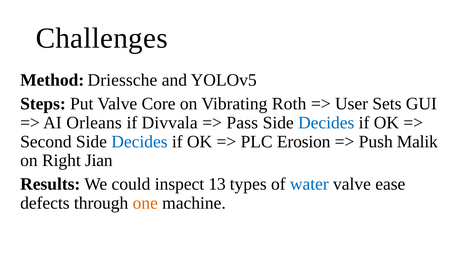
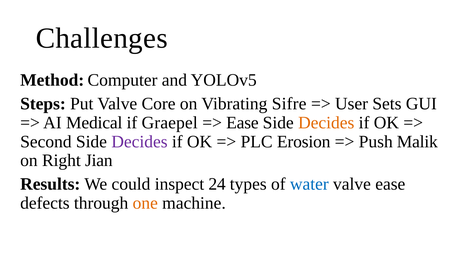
Driessche: Driessche -> Computer (122, 80)
Roth: Roth -> Sifre (289, 104)
Orleans: Orleans -> Medical (94, 123)
Divvala: Divvala -> Graepel (170, 123)
Pass: Pass -> Ease (242, 123)
Decides colour: blue -> orange (326, 123)
Decides colour: blue -> purple (139, 142)
13: 13 -> 24 (217, 184)
